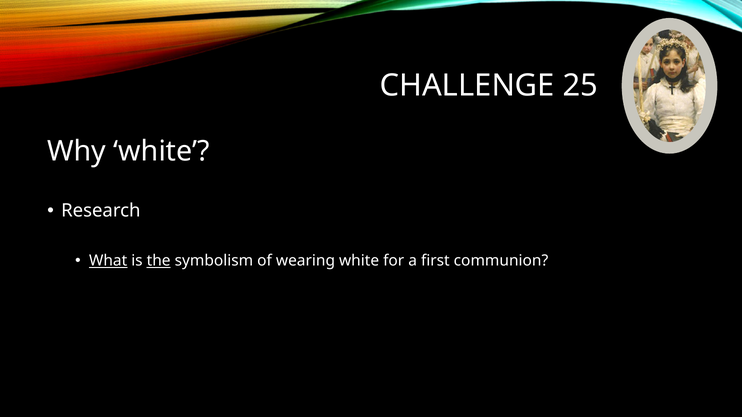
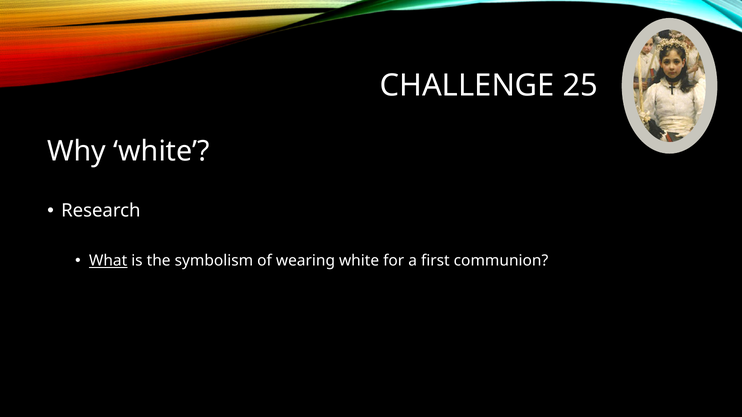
the underline: present -> none (159, 261)
